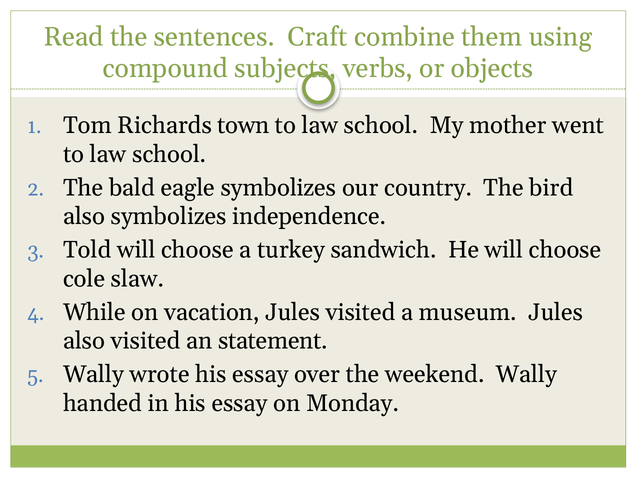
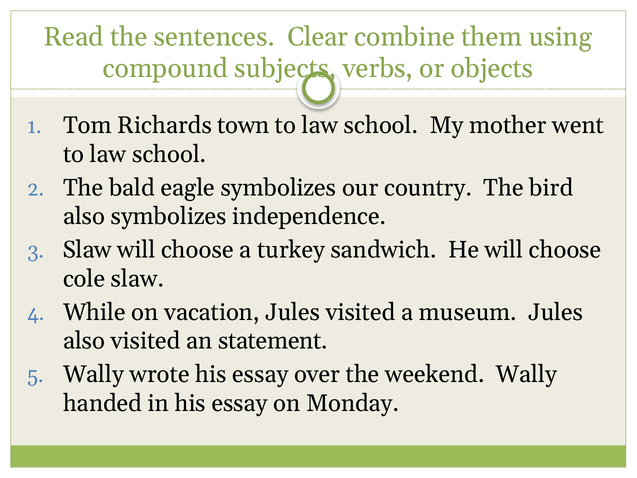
Craft: Craft -> Clear (318, 37)
Told: Told -> Slaw (87, 250)
